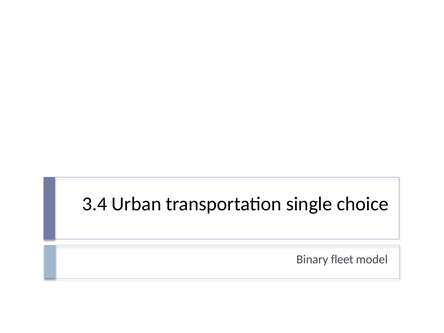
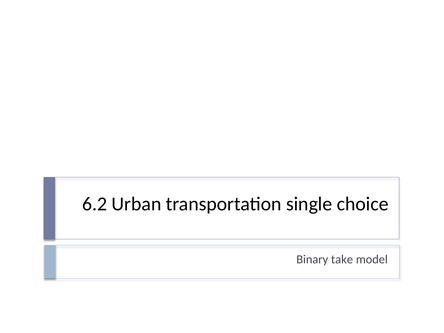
3.4: 3.4 -> 6.2 (95, 204)
fleet: fleet -> take (342, 259)
